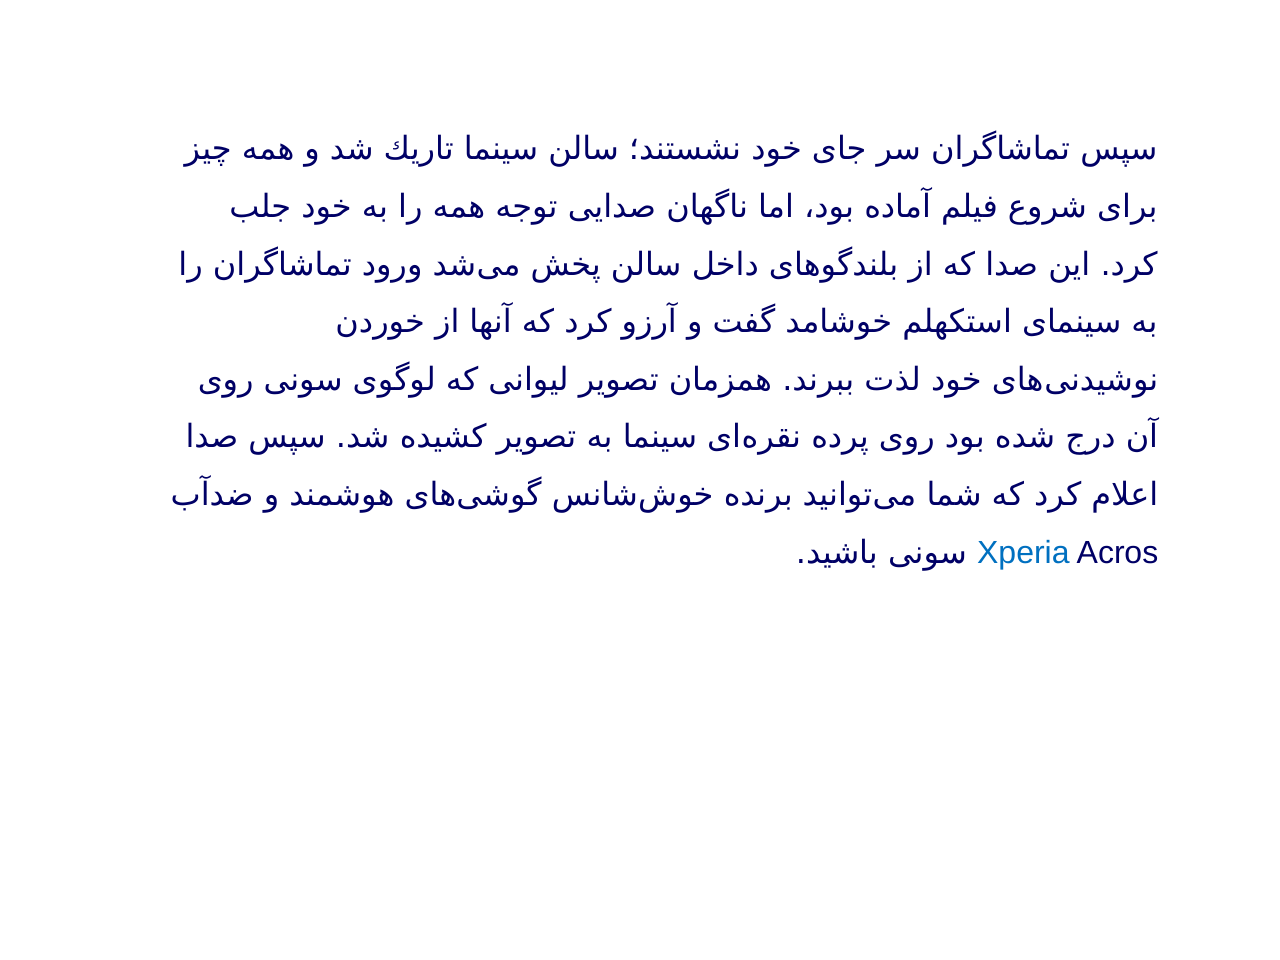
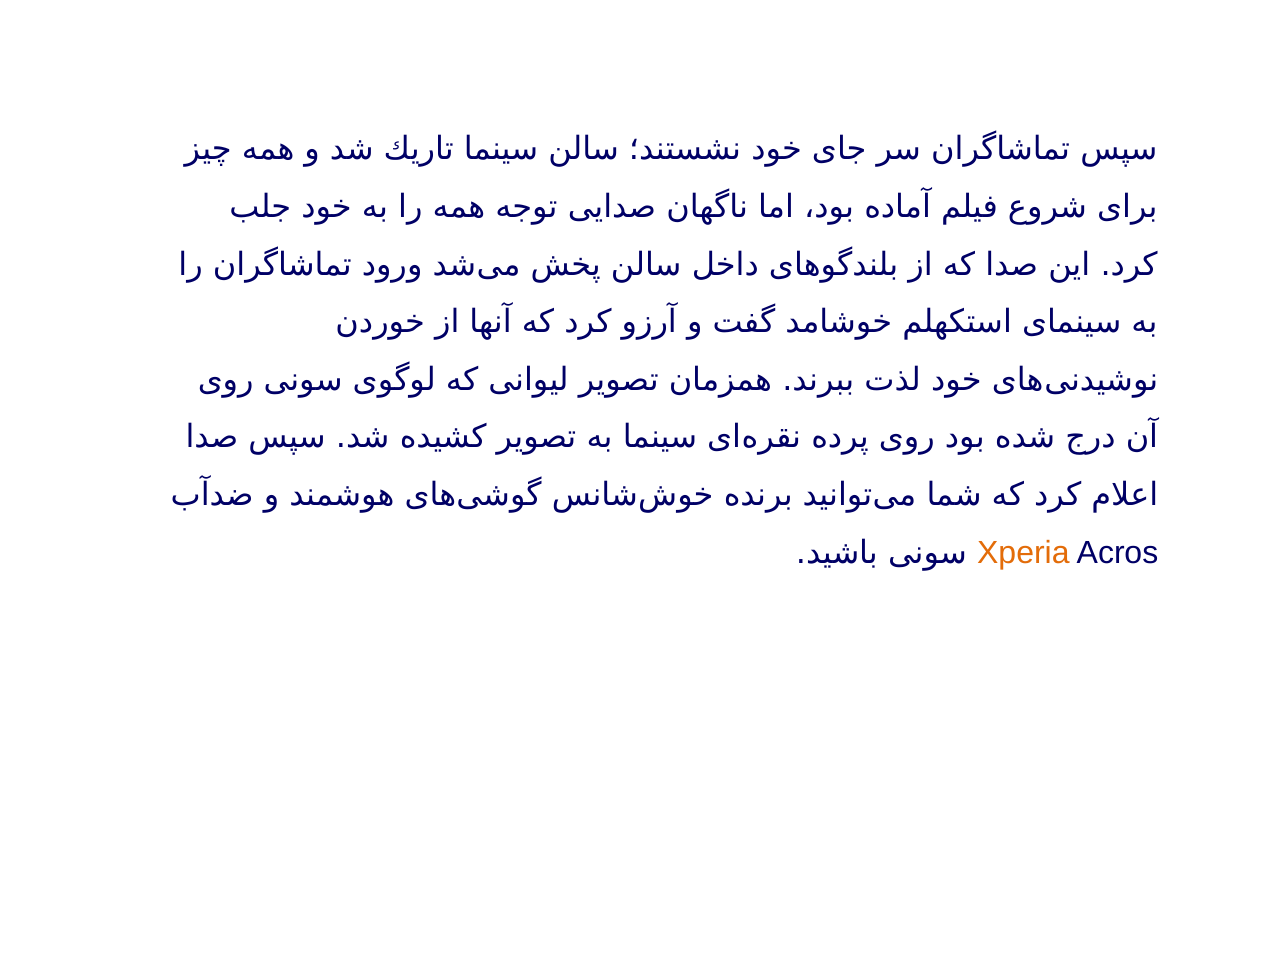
Xperia colour: blue -> orange (1023, 553)
